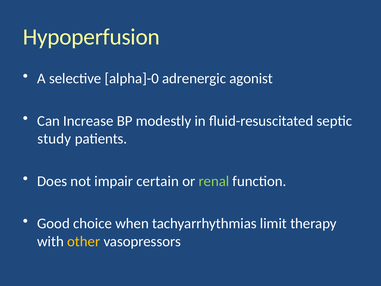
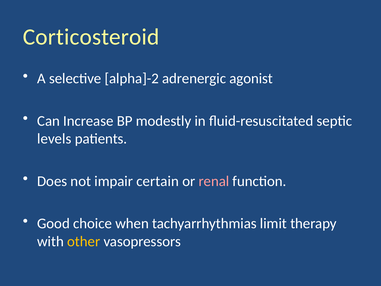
Hypoperfusion: Hypoperfusion -> Corticosteroid (91, 37)
alpha]-0: alpha]-0 -> alpha]-2 (132, 79)
study: study -> levels (54, 139)
renal colour: light green -> pink (214, 181)
